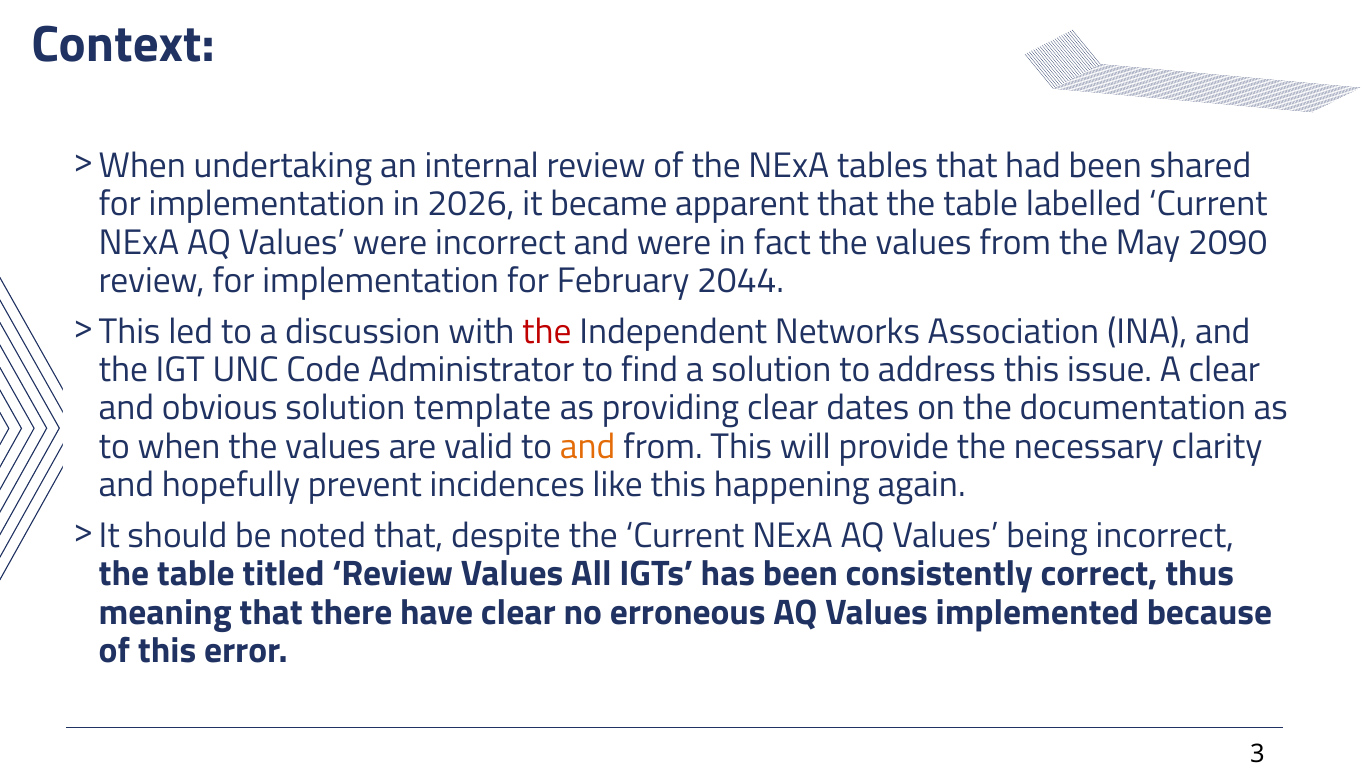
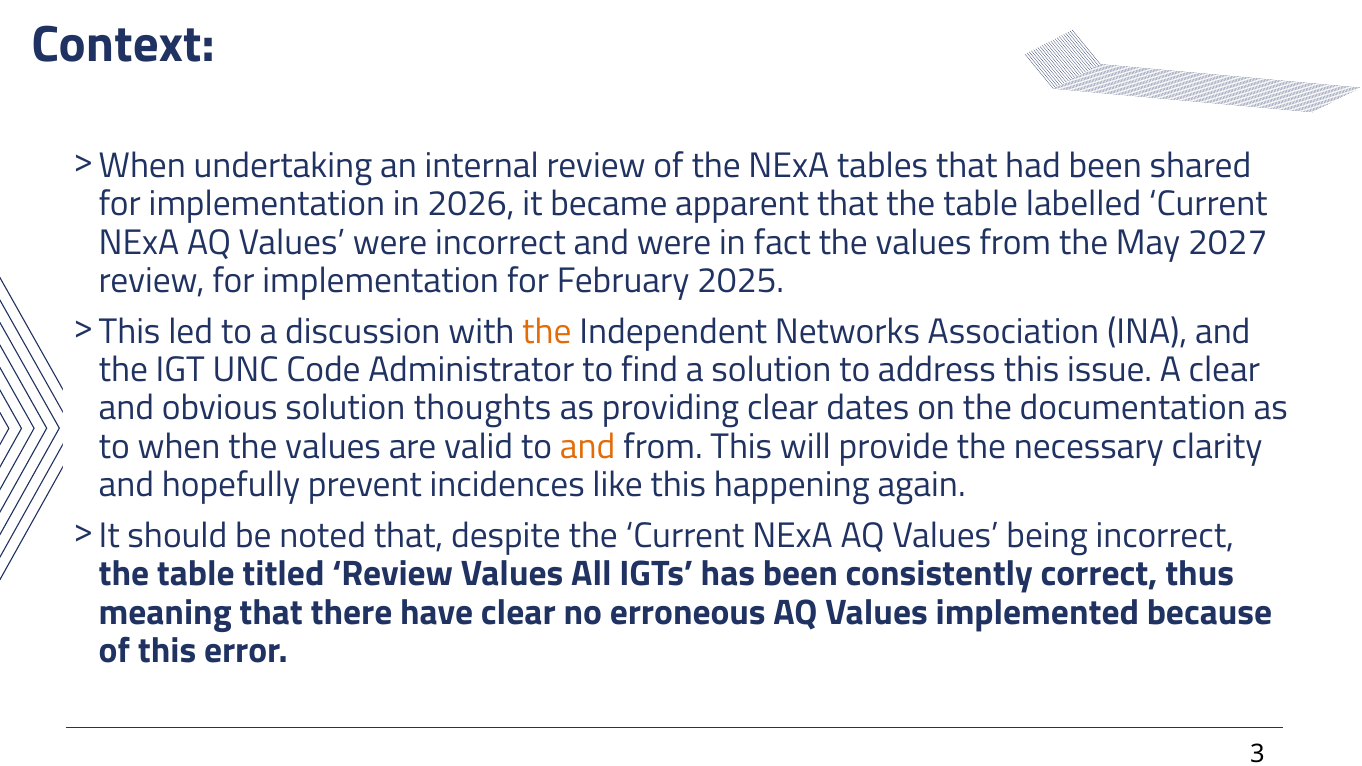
2090: 2090 -> 2027 (1228, 242)
2044: 2044 -> 2025 (741, 281)
the colour: red -> orange (547, 332)
template: template -> thoughts (482, 408)
